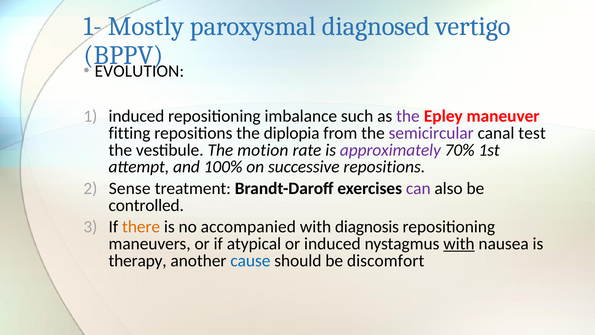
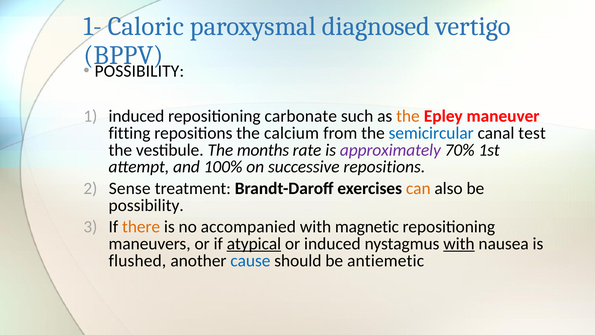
Mostly: Mostly -> Caloric (146, 27)
EVOLUTION: EVOLUTION -> POSSIBILITY (139, 71)
imbalance: imbalance -> carbonate (301, 116)
the colour: purple -> orange (408, 116)
diplopia: diplopia -> calcium (291, 133)
semicircular colour: purple -> blue (431, 133)
motion: motion -> months (263, 150)
can colour: purple -> orange (418, 188)
controlled: controlled -> possibility (146, 205)
diagnosis: diagnosis -> magnetic (367, 227)
atypical underline: none -> present (254, 244)
therapy: therapy -> flushed (137, 260)
discomfort: discomfort -> antiemetic (386, 260)
